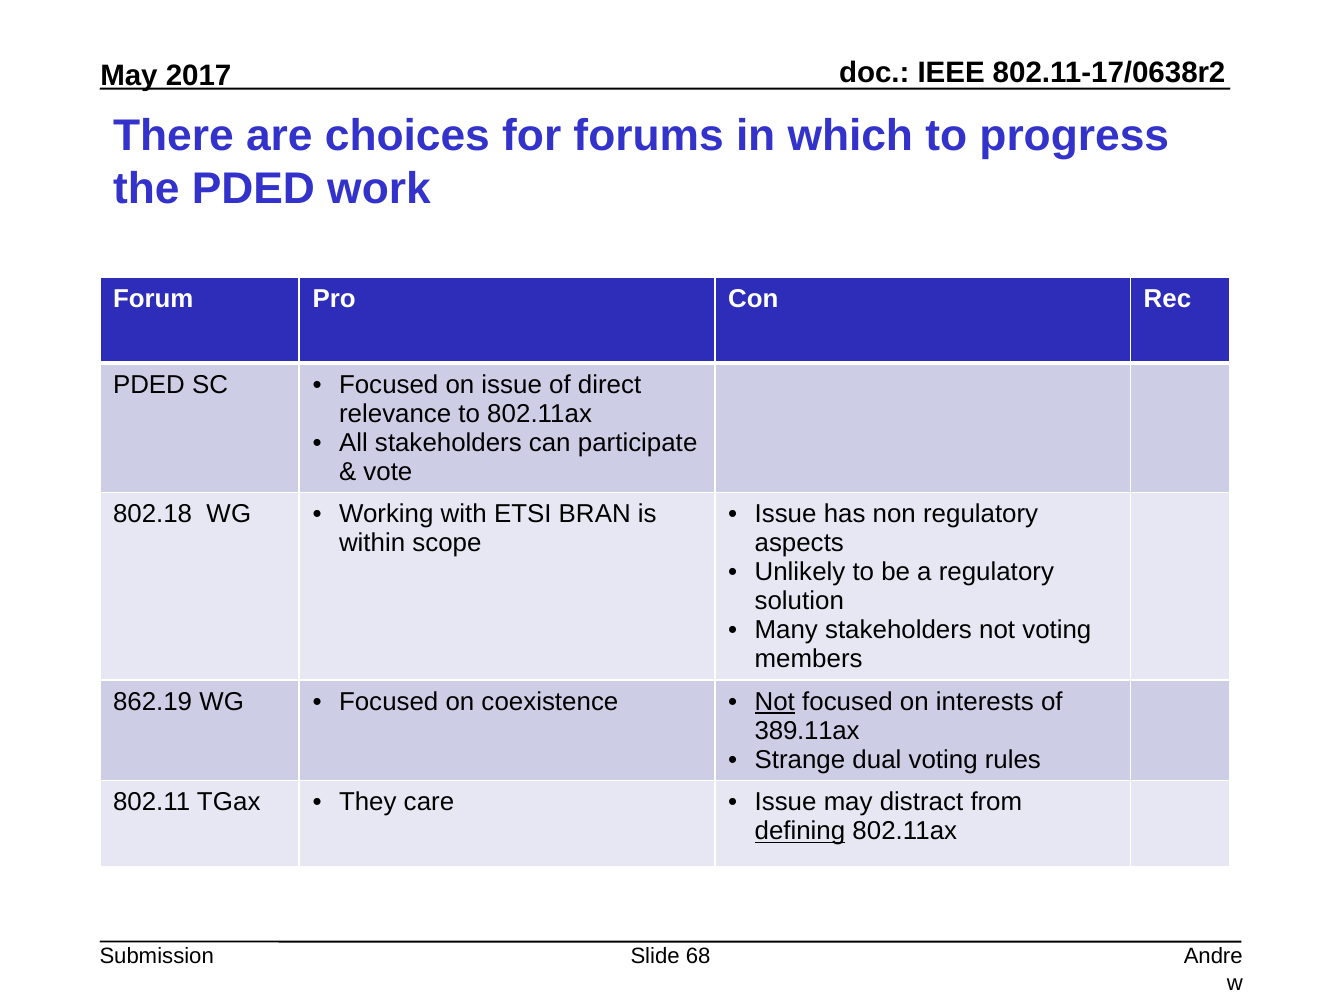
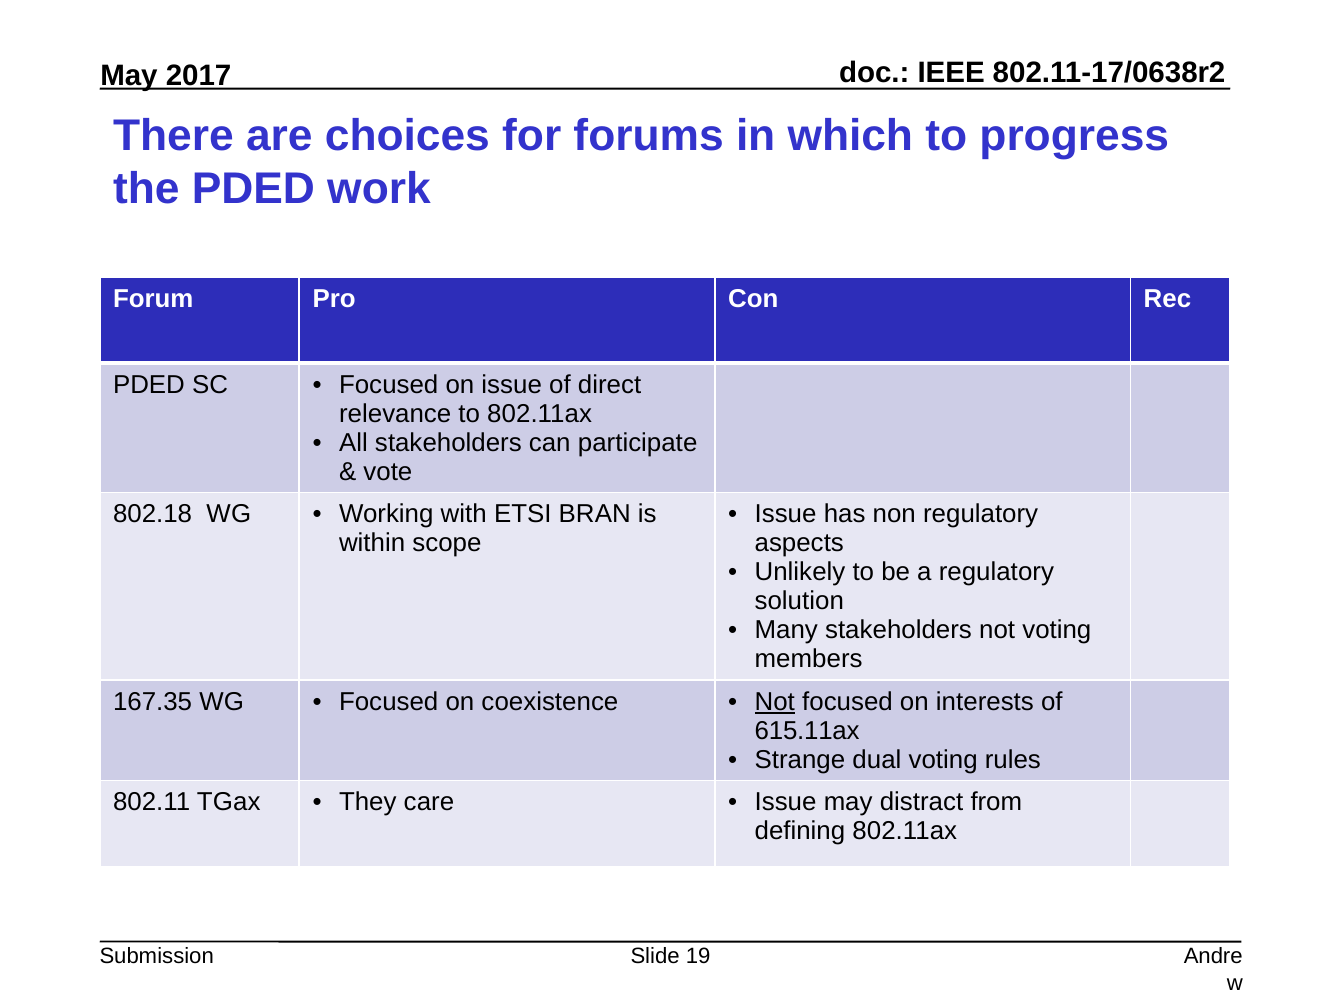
862.19: 862.19 -> 167.35 (153, 702)
389.11ax: 389.11ax -> 615.11ax (807, 731)
defining underline: present -> none (800, 832)
68: 68 -> 19 (698, 957)
